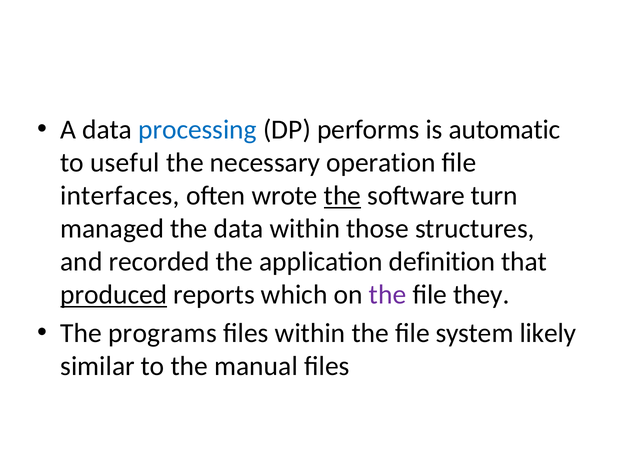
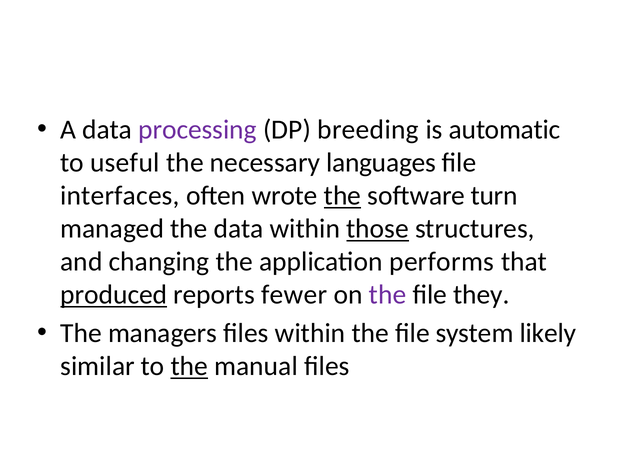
processing colour: blue -> purple (197, 130)
performs: performs -> breeding (368, 130)
operation: operation -> languages (381, 163)
those underline: none -> present (378, 229)
recorded: recorded -> changing (159, 262)
definition: definition -> performs (442, 262)
which: which -> fewer (294, 295)
programs: programs -> managers (163, 333)
the underline: none -> present (189, 367)
